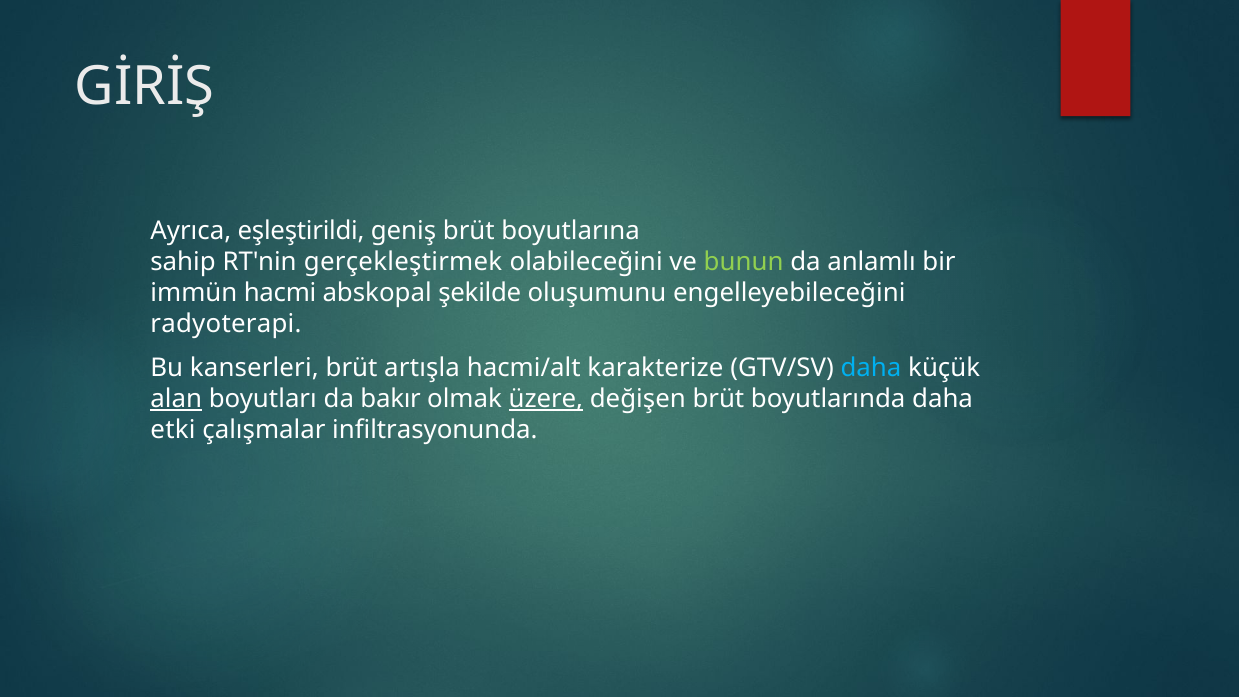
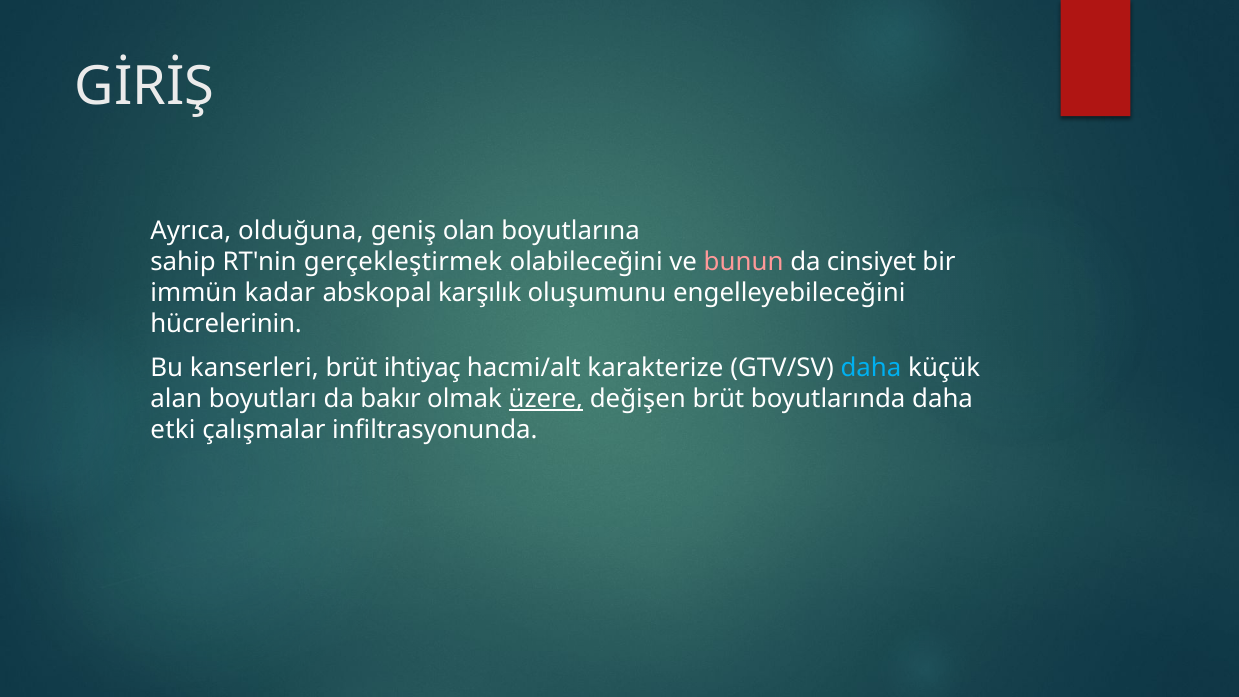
eşleştirildi: eşleştirildi -> olduğuna (301, 231)
geniş brüt: brüt -> olan (469, 231)
bunun colour: light green -> pink (744, 262)
anlamlı: anlamlı -> cinsiyet (872, 262)
hacmi: hacmi -> kadar (280, 293)
şekilde: şekilde -> karşılık (480, 293)
radyoterapi: radyoterapi -> hücrelerinin (226, 324)
artışla: artışla -> ihtiyaç (422, 368)
alan underline: present -> none (176, 399)
